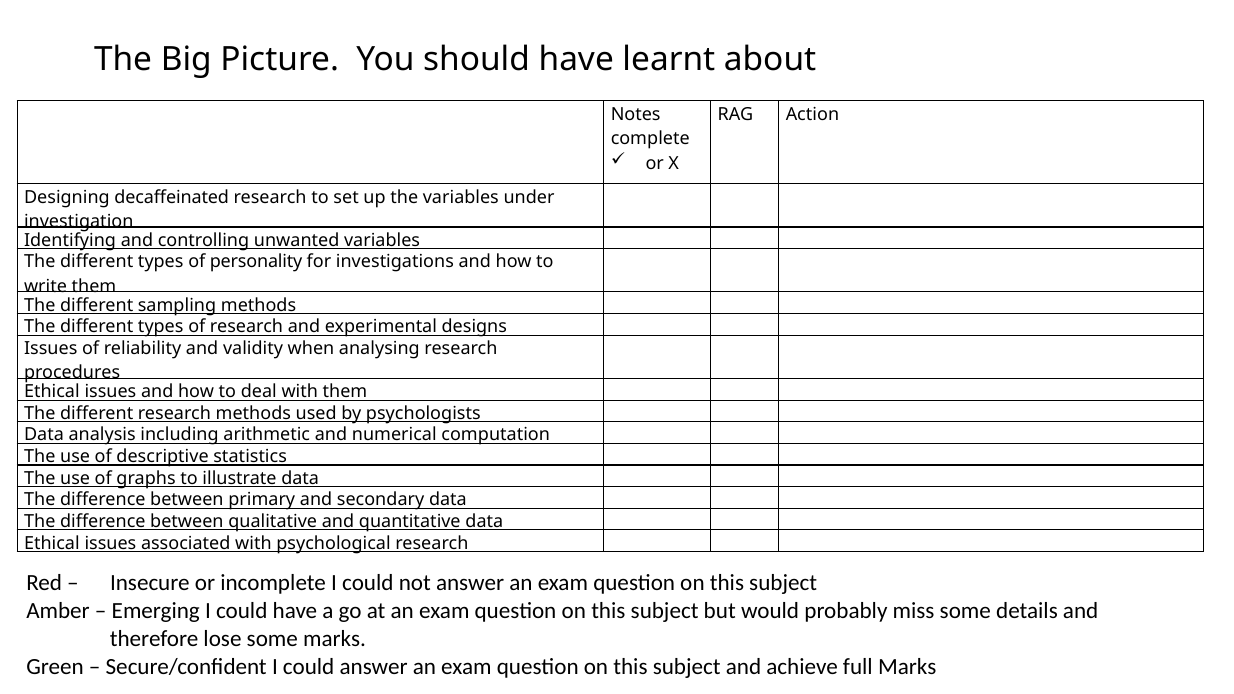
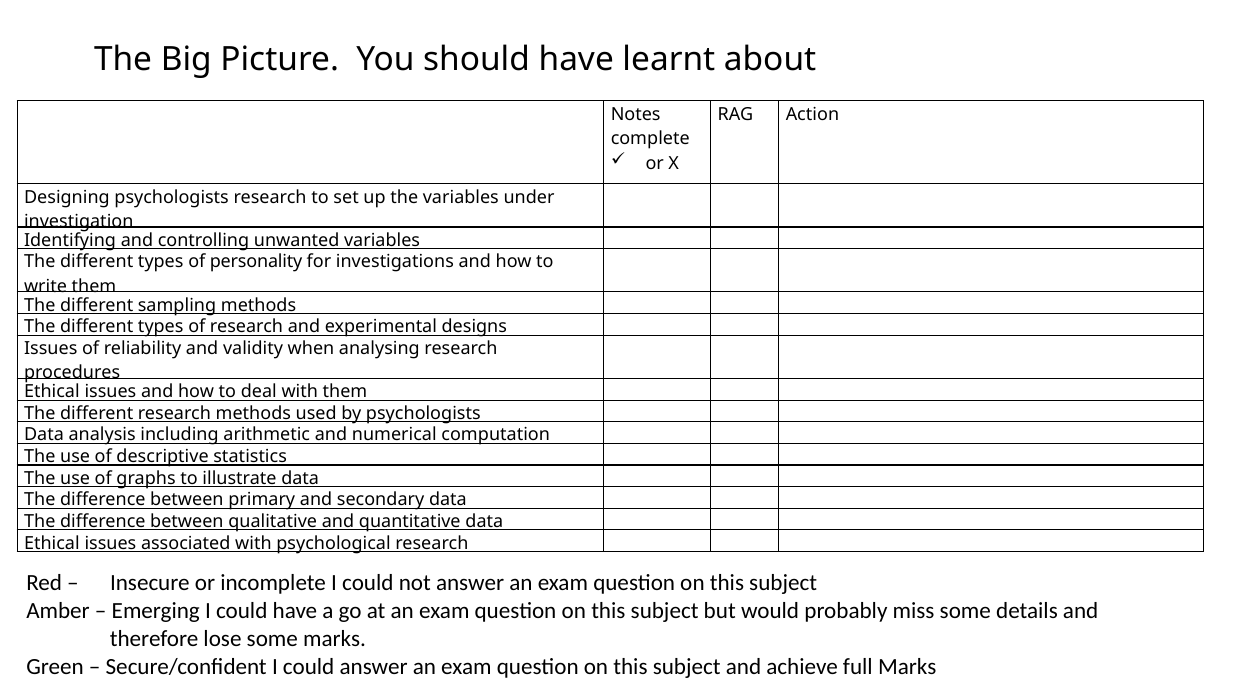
Designing decaffeinated: decaffeinated -> psychologists (172, 197)
